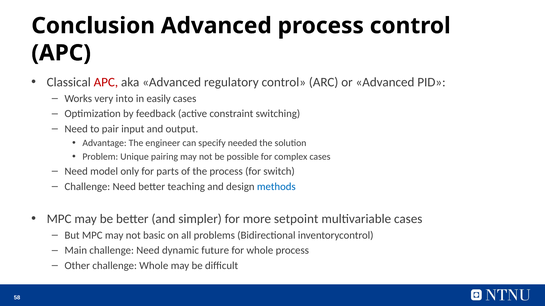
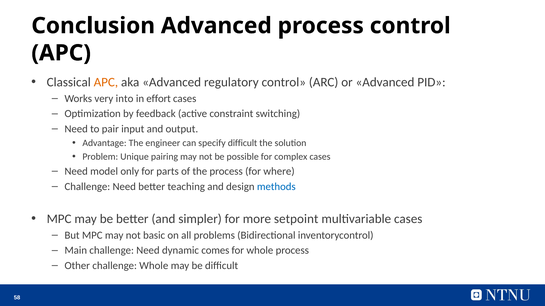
APC colour: red -> orange (106, 82)
easily: easily -> effort (159, 99)
specify needed: needed -> difficult (243, 143)
switch: switch -> where (279, 172)
future: future -> comes (215, 251)
